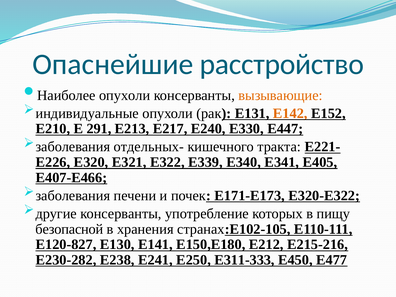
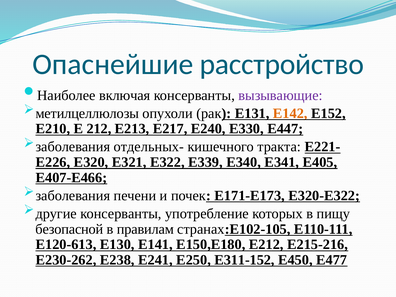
Наиболее опухоли: опухоли -> включая (125, 95)
вызывающие colour: orange -> purple (281, 95)
индивидуальные: индивидуальные -> метилцеллюлозы (87, 113)
291: 291 -> 212 (99, 129)
хранения: хранения -> правилам (145, 229)
Е120-827: Е120-827 -> Е120-613 (66, 244)
Е230-282: Е230-282 -> Е230-262 (66, 260)
Е311-333: Е311-333 -> Е311-152 (244, 260)
